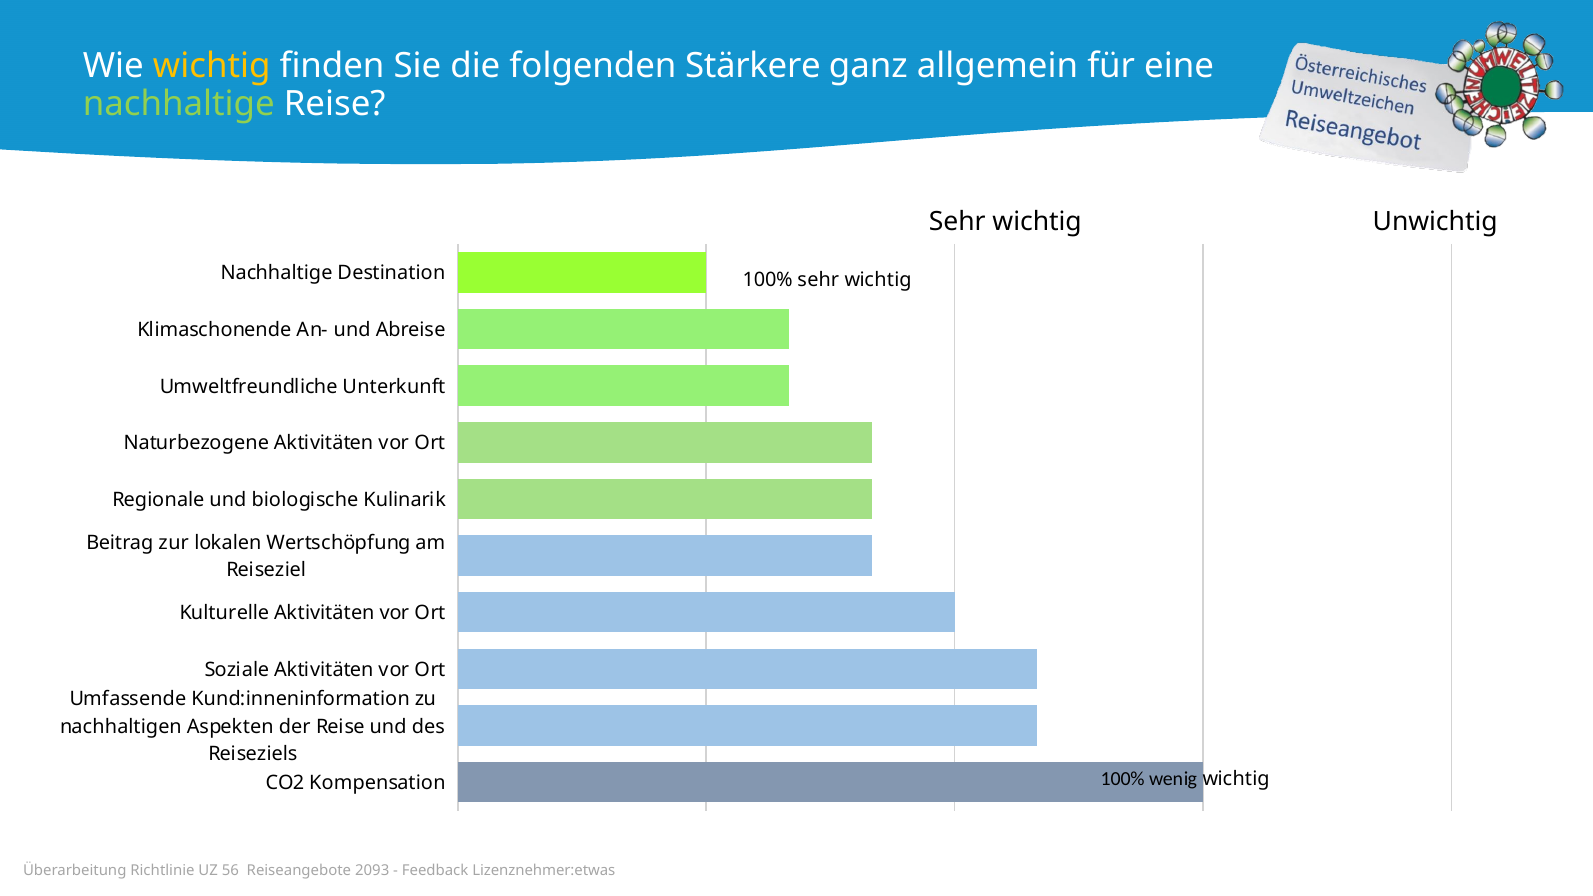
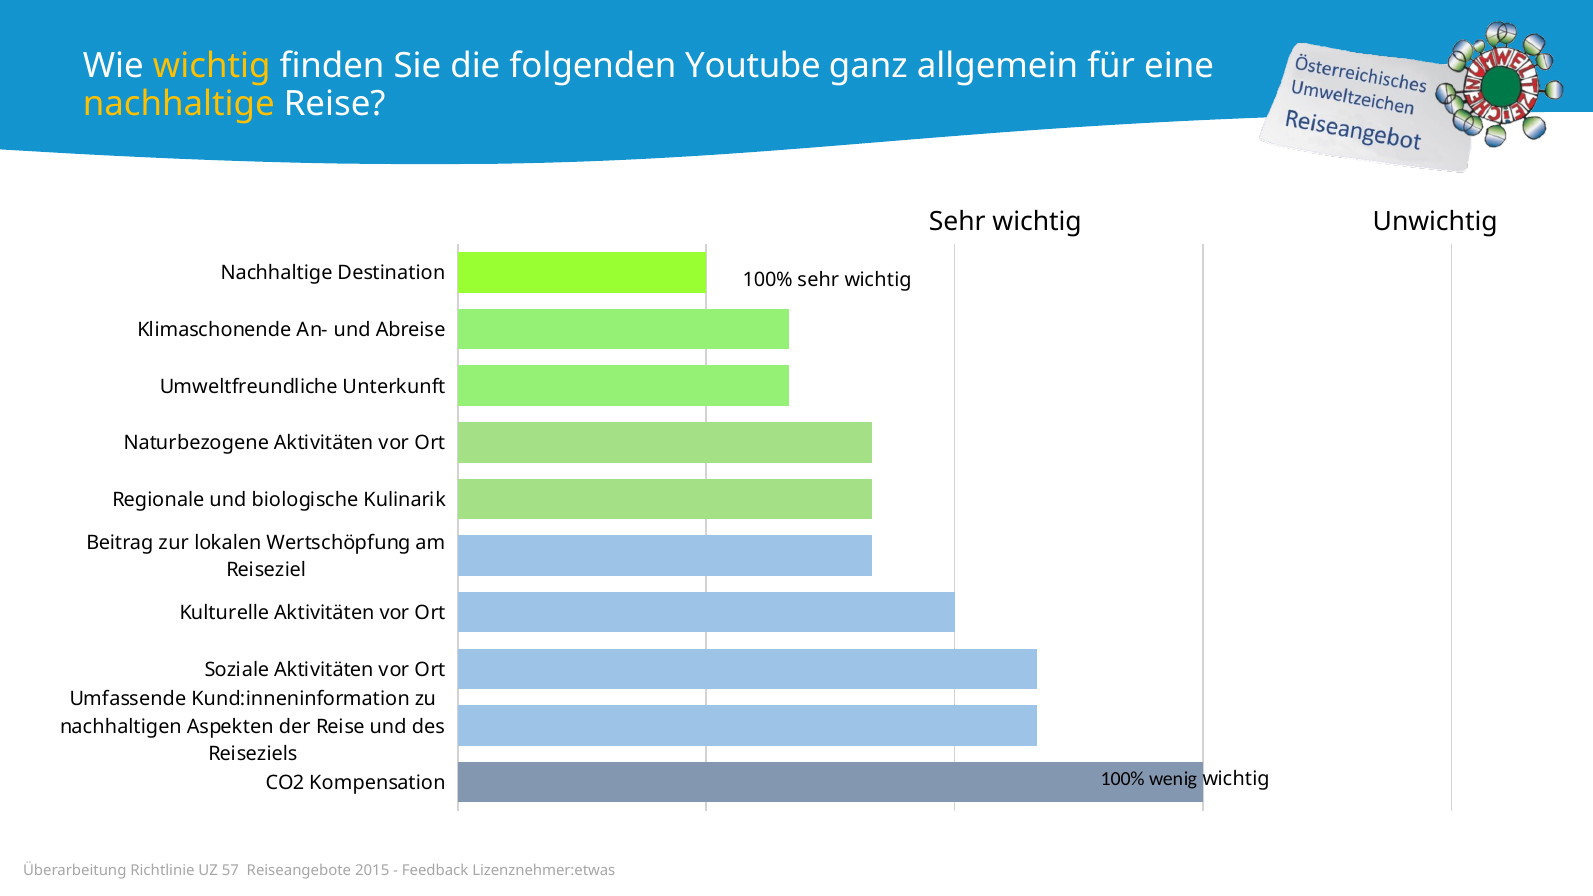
Stärkere: Stärkere -> Youtube (753, 66)
nachhaltige colour: light green -> yellow (179, 104)
56: 56 -> 57 (230, 871)
2093: 2093 -> 2015 (372, 871)
